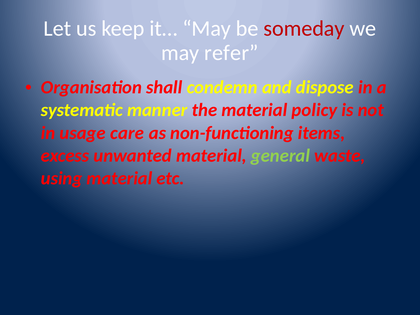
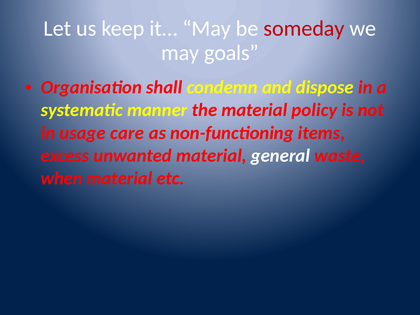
refer: refer -> goals (232, 53)
general colour: light green -> white (280, 156)
using: using -> when (62, 178)
